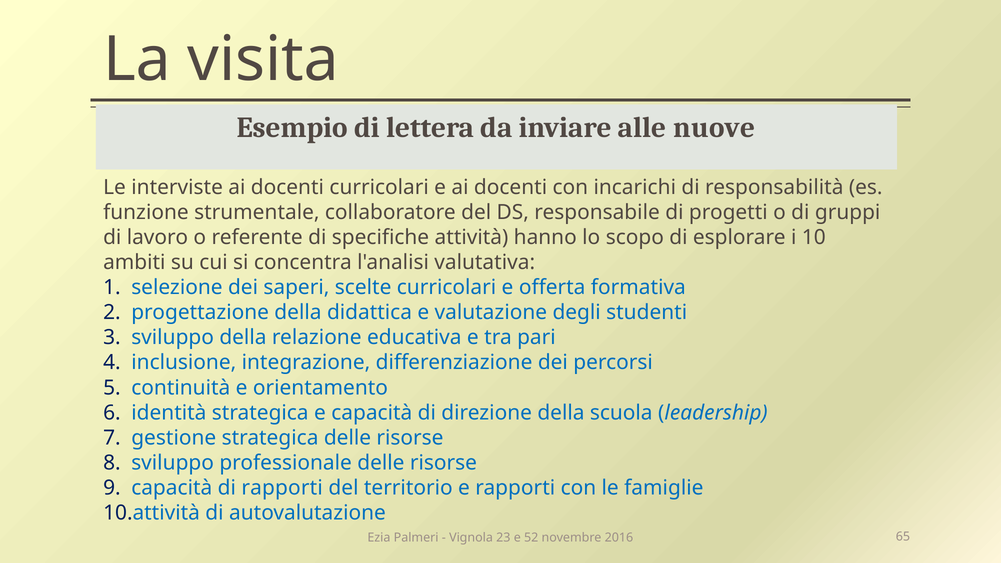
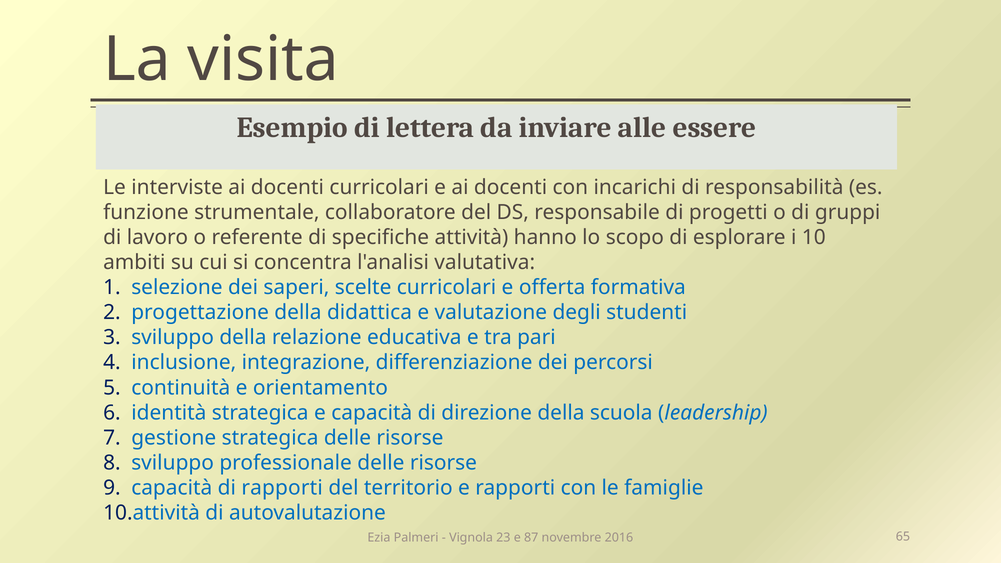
nuove: nuove -> essere (714, 128)
52: 52 -> 87 (531, 538)
